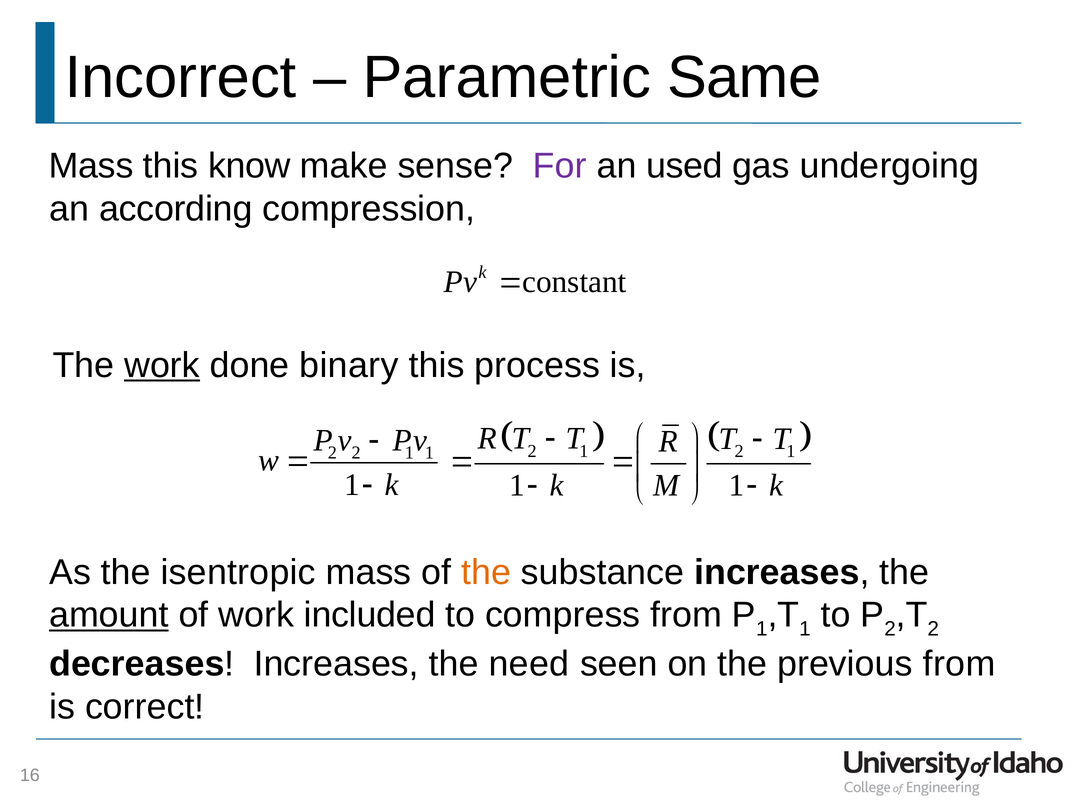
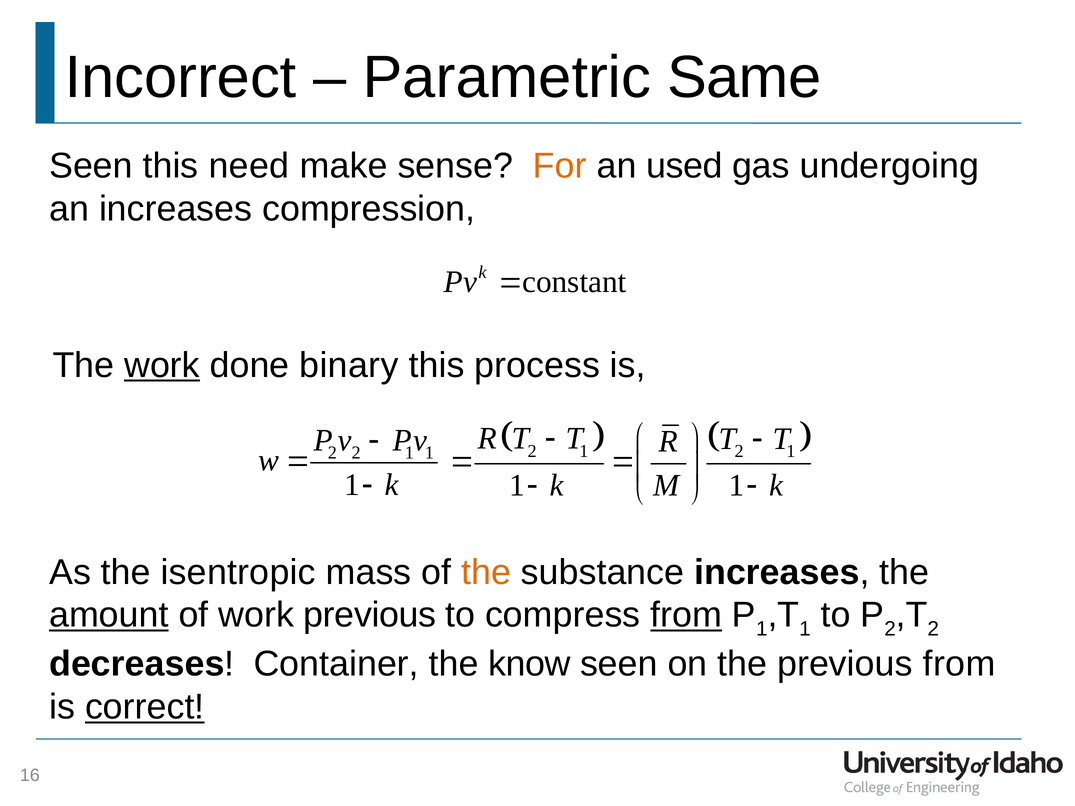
Mass: Mass -> Seen (91, 166)
know: know -> need (249, 166)
For colour: purple -> orange (560, 166)
an according: according -> increases (176, 209)
work included: included -> previous (370, 615)
from underline: none -> present (686, 615)
decreases Increases: Increases -> Container (336, 664)
need: need -> know (529, 664)
correct underline: none -> present (145, 707)
